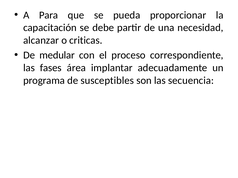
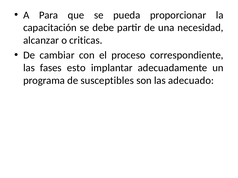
medular: medular -> cambiar (57, 55)
área: área -> esto (76, 68)
secuencia: secuencia -> adecuado (191, 81)
